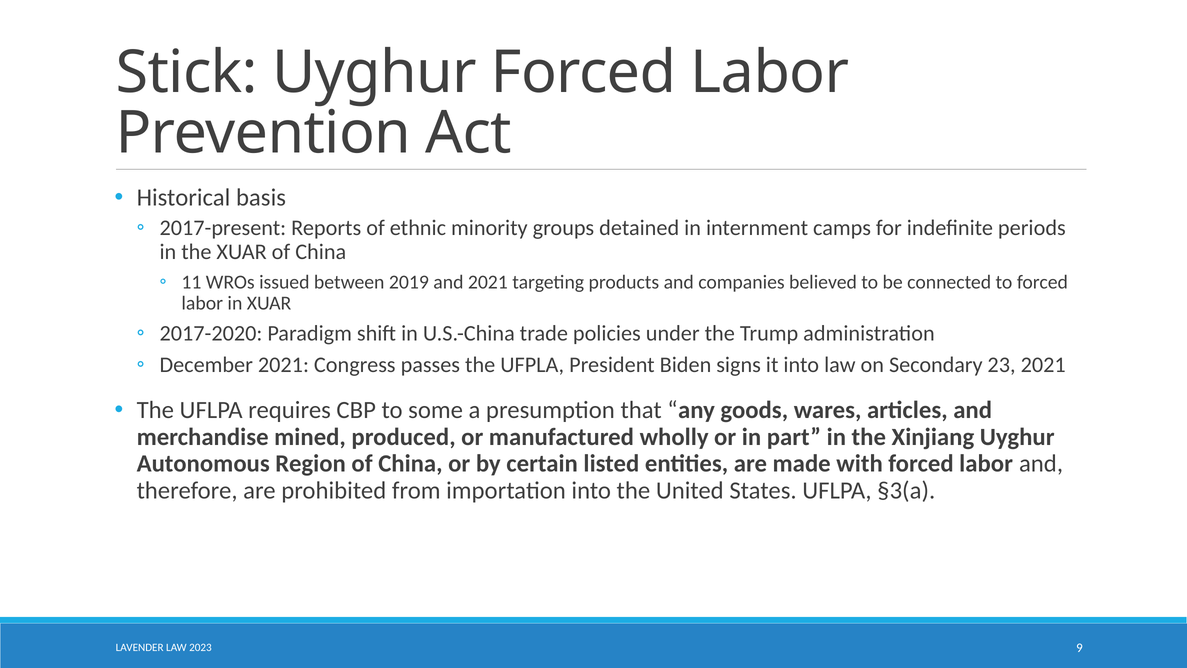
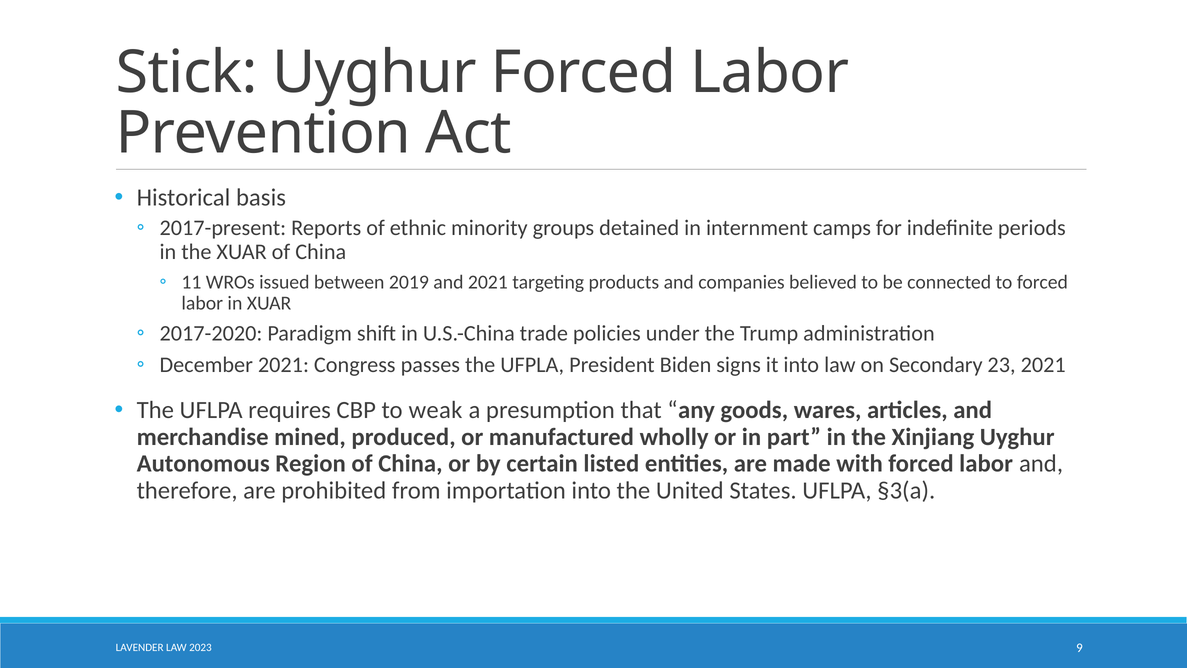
some: some -> weak (435, 410)
